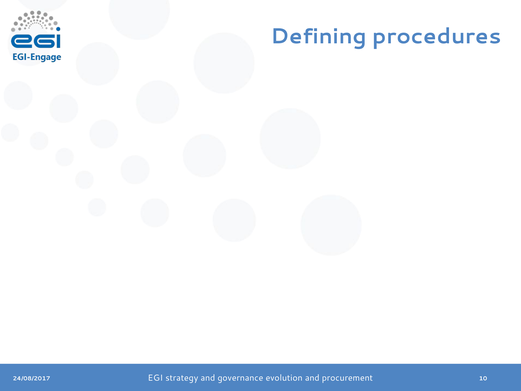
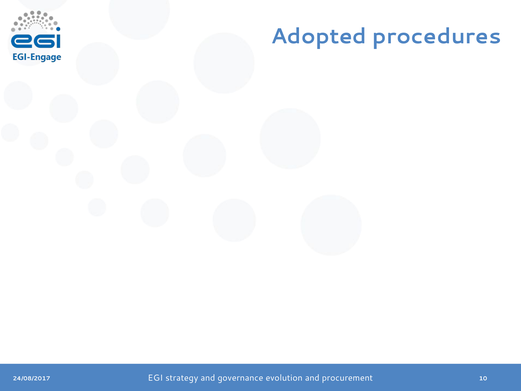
Defining: Defining -> Adopted (319, 36)
